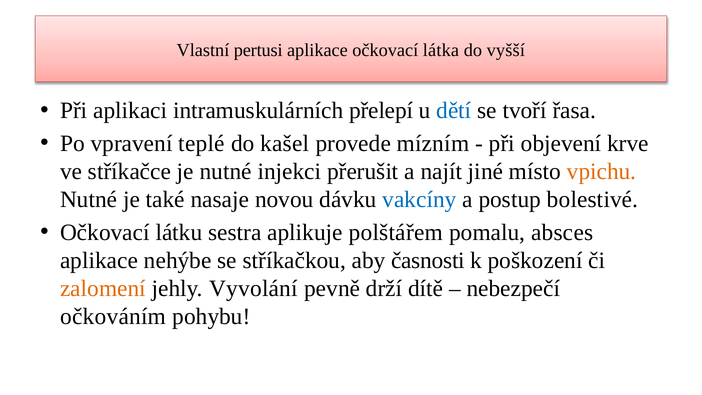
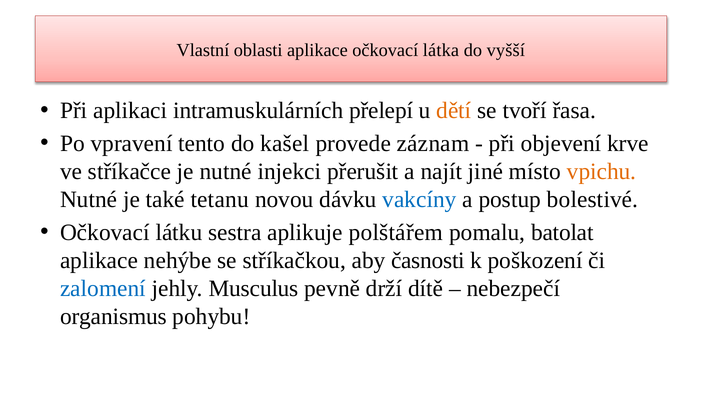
pertusi: pertusi -> oblasti (258, 50)
dětí colour: blue -> orange (454, 110)
teplé: teplé -> tento (202, 143)
mízním: mízním -> záznam (433, 143)
nasaje: nasaje -> tetanu (220, 199)
absces: absces -> batolat (562, 232)
zalomení colour: orange -> blue (103, 288)
Vyvolání: Vyvolání -> Musculus (254, 288)
očkováním: očkováním -> organismus (113, 317)
